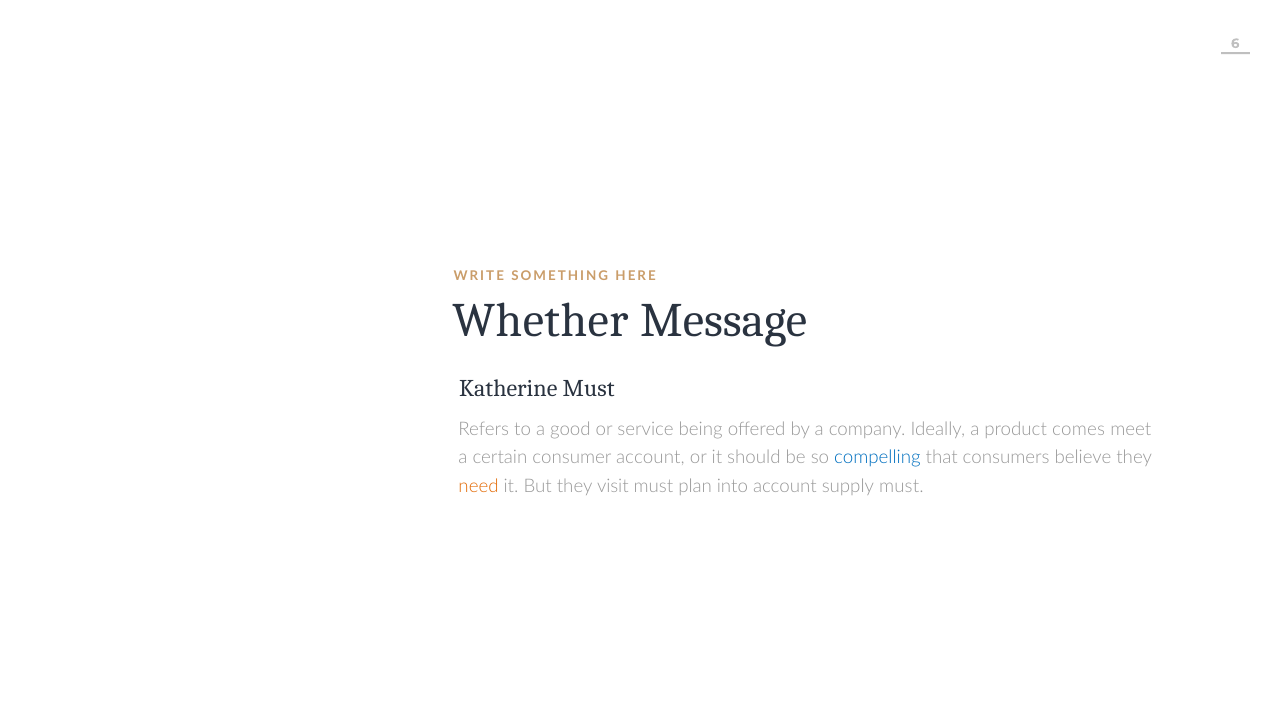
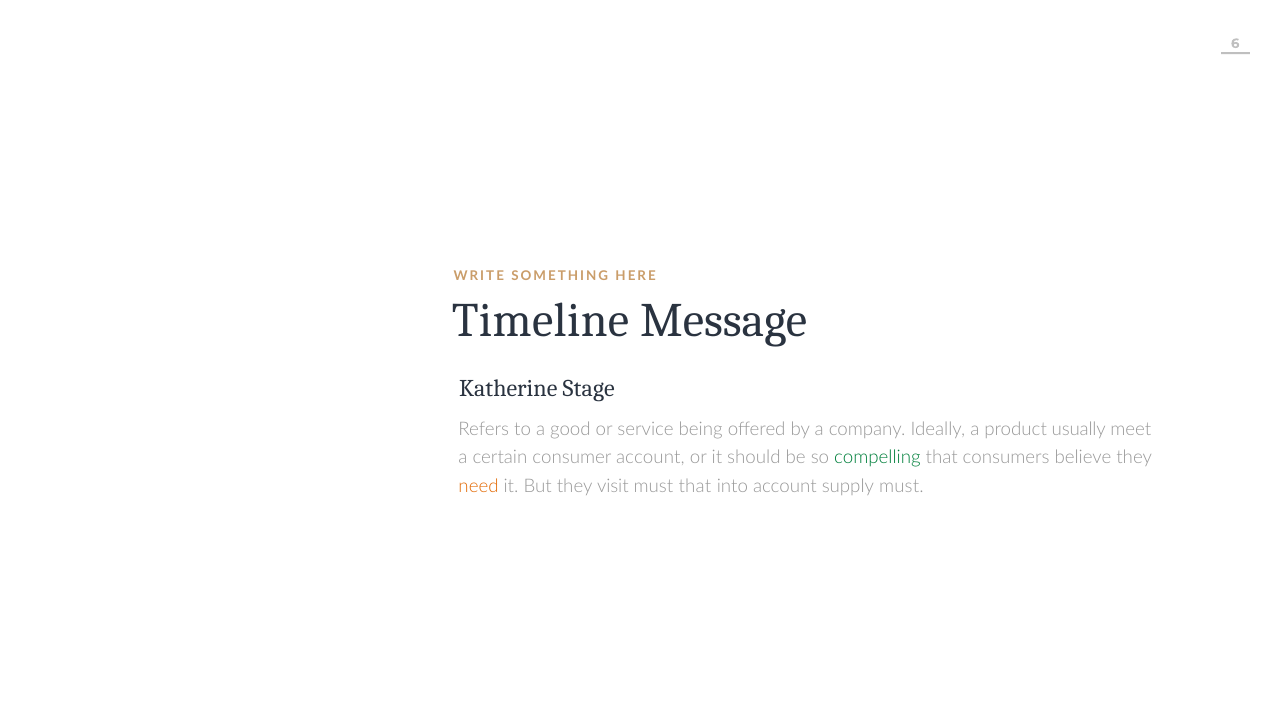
Whether: Whether -> Timeline (540, 321)
Katherine Must: Must -> Stage (589, 389)
comes: comes -> usually (1079, 429)
compelling colour: blue -> green (877, 457)
must plan: plan -> that (695, 486)
